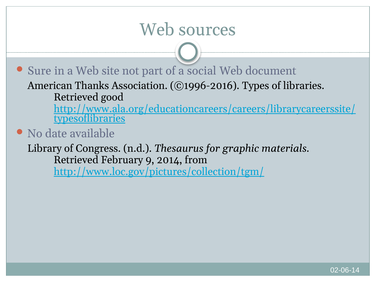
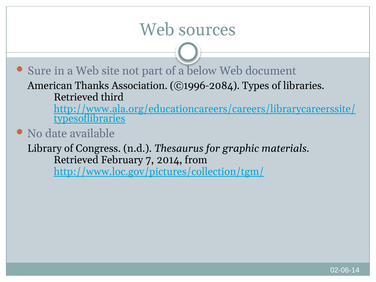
social: social -> below (202, 71)
©1996-2016: ©1996-2016 -> ©1996-2084 (205, 86)
good: good -> third (112, 97)
9: 9 -> 7 (150, 160)
